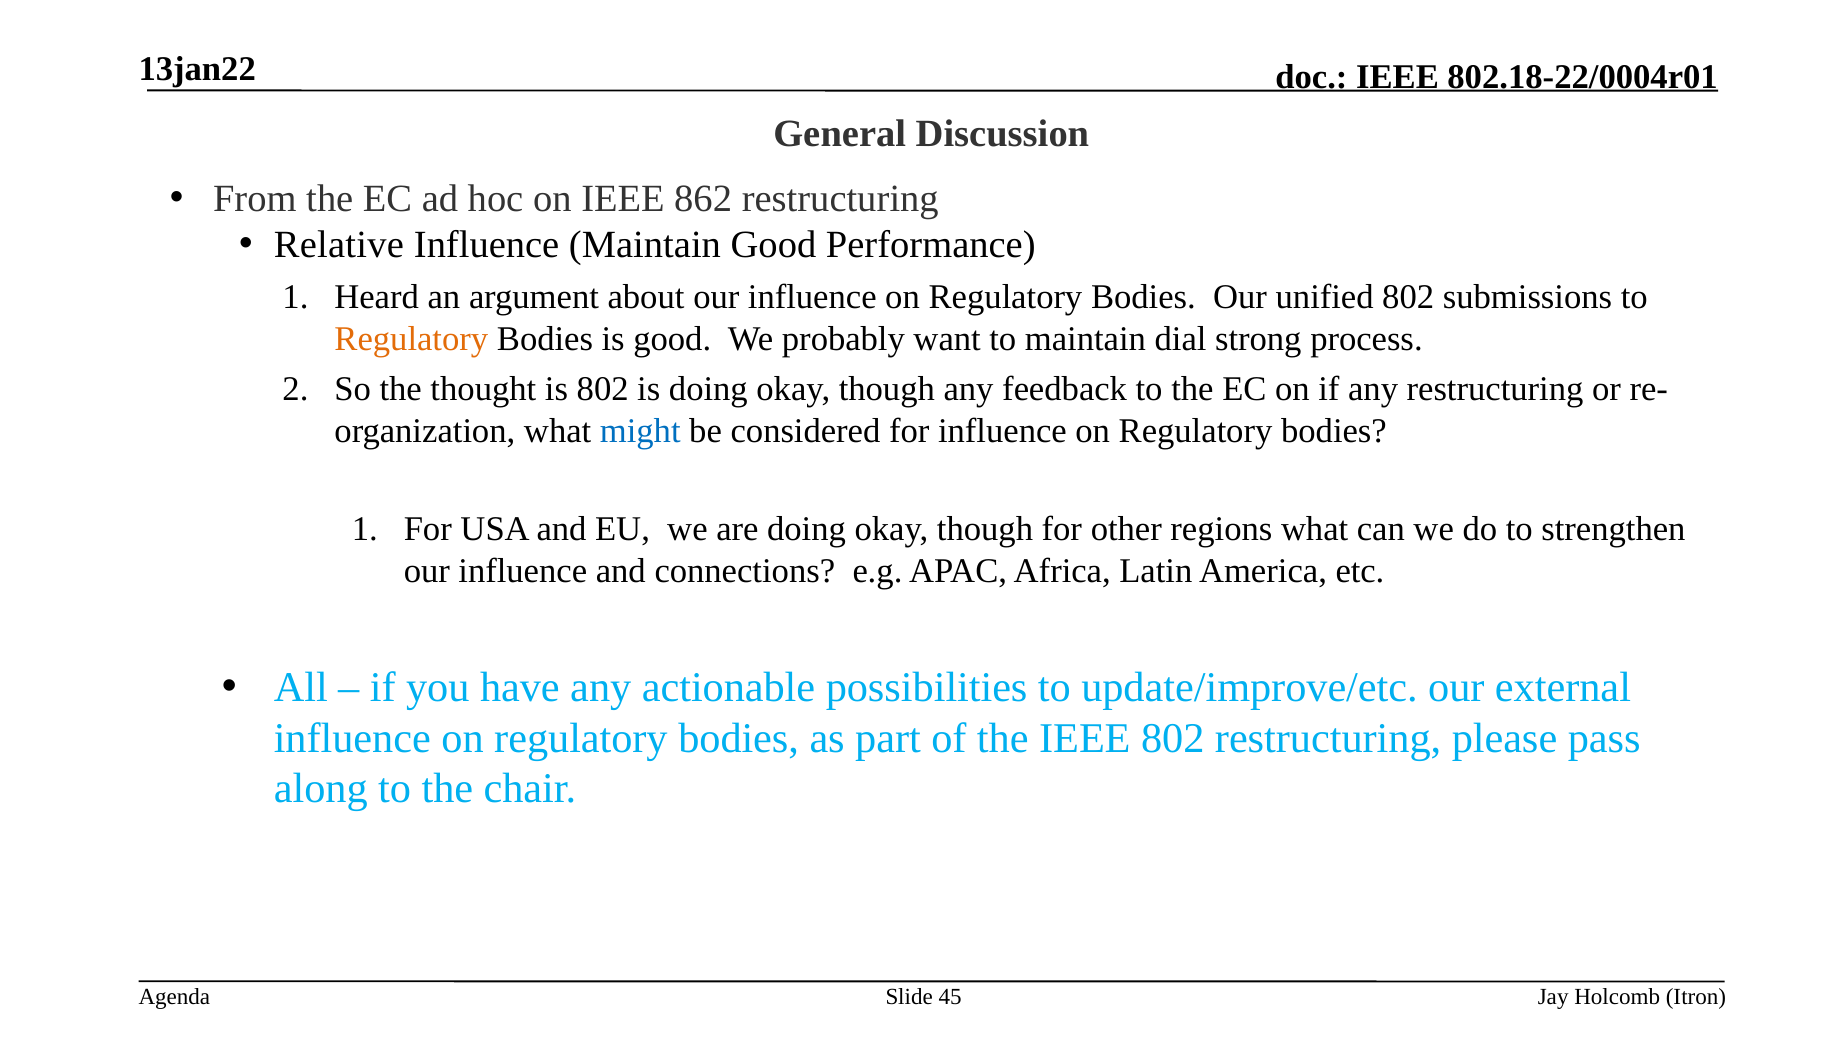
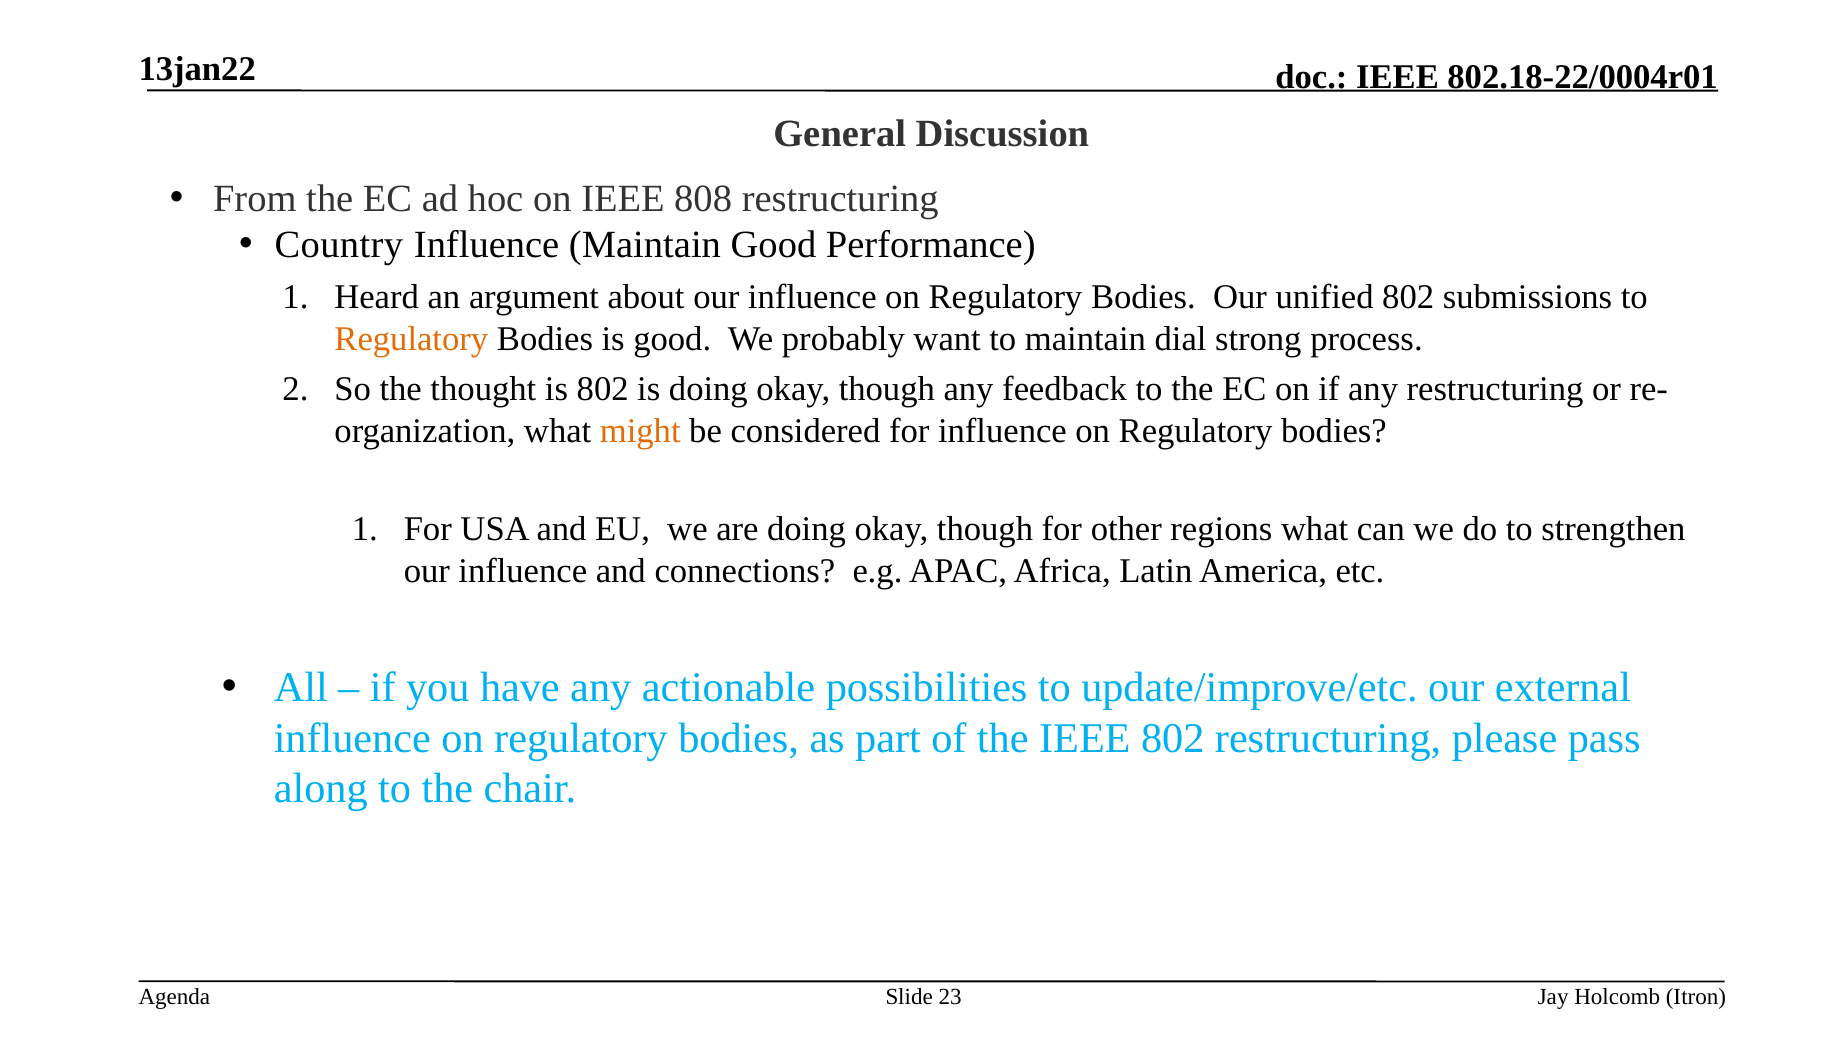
862: 862 -> 808 (703, 199)
Relative: Relative -> Country (339, 245)
might colour: blue -> orange (640, 431)
45: 45 -> 23 (950, 997)
